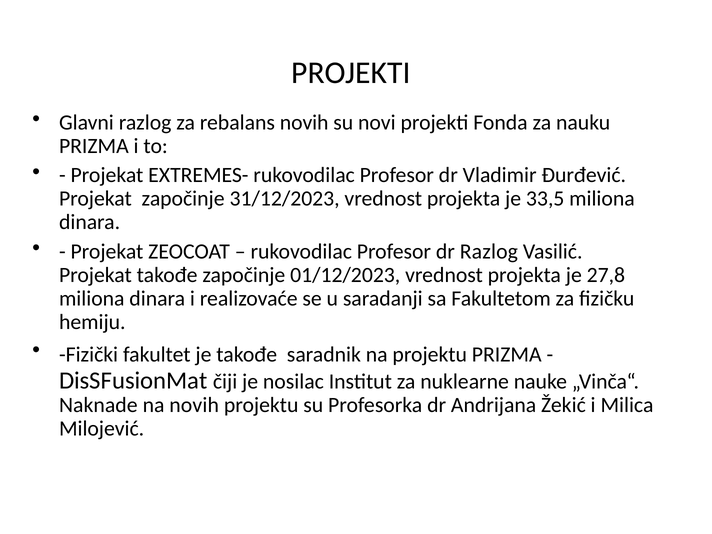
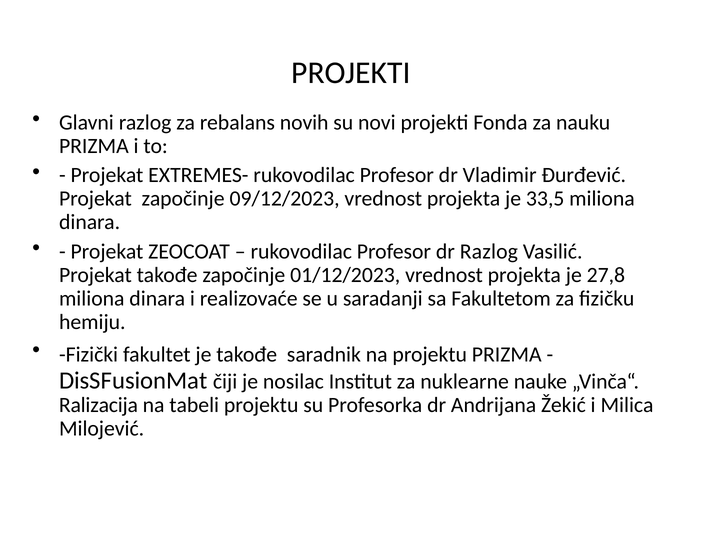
31/12/2023: 31/12/2023 -> 09/12/2023 (285, 199)
Naknade: Naknade -> Ralizacija (98, 405)
na novih: novih -> tabeli (194, 405)
